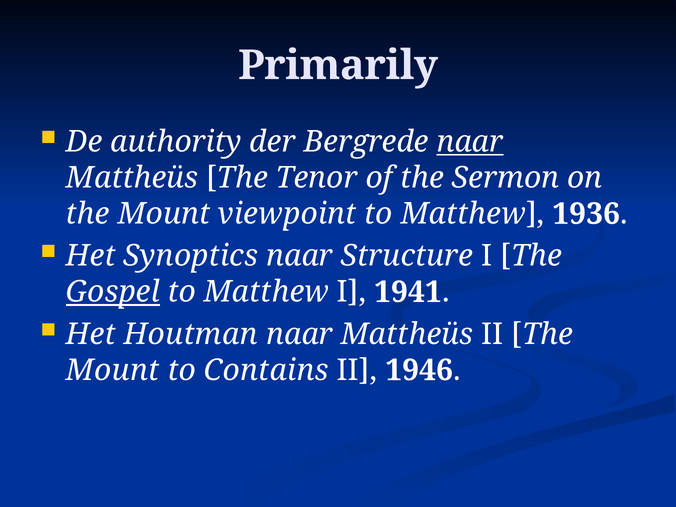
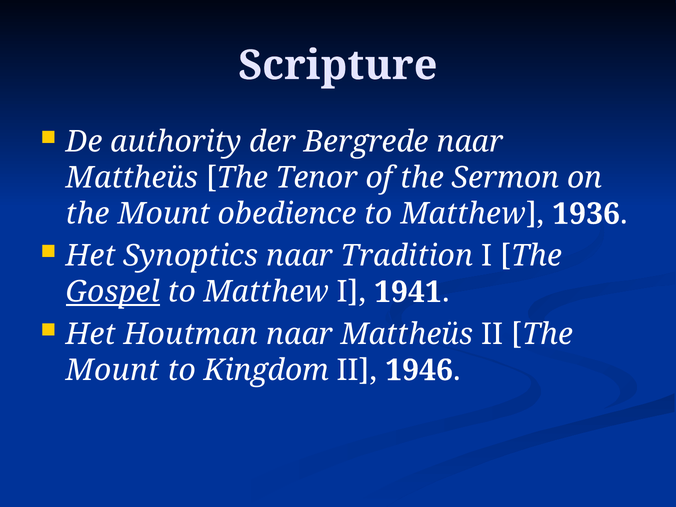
Primarily: Primarily -> Scripture (338, 65)
naar underline: present -> none (470, 142)
viewpoint: viewpoint -> obedience (287, 214)
Structure: Structure -> Tradition (407, 256)
Contains: Contains -> Kingdom (266, 370)
